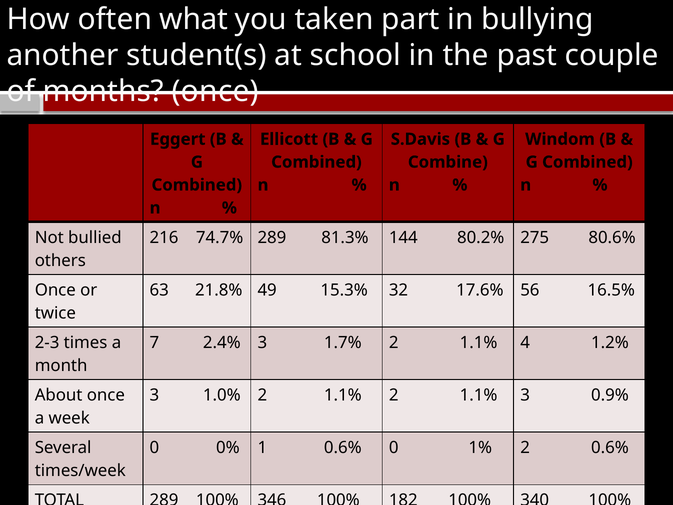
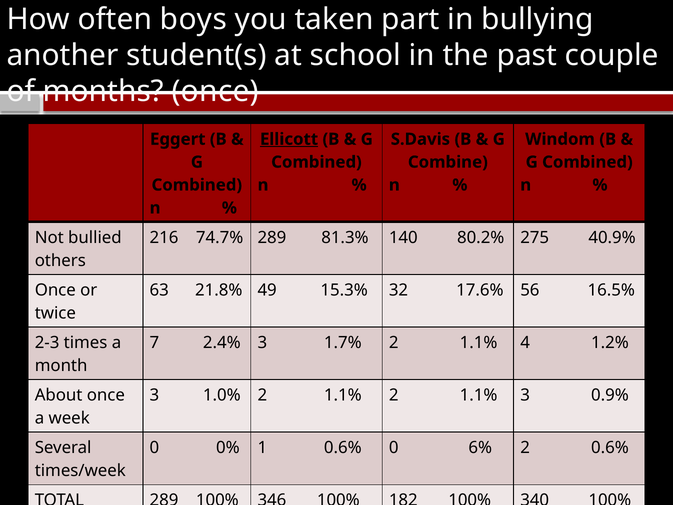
what: what -> boys (193, 19)
Ellicott underline: none -> present (289, 139)
144: 144 -> 140 (403, 237)
80.6%: 80.6% -> 40.9% (612, 237)
1%: 1% -> 6% (480, 448)
